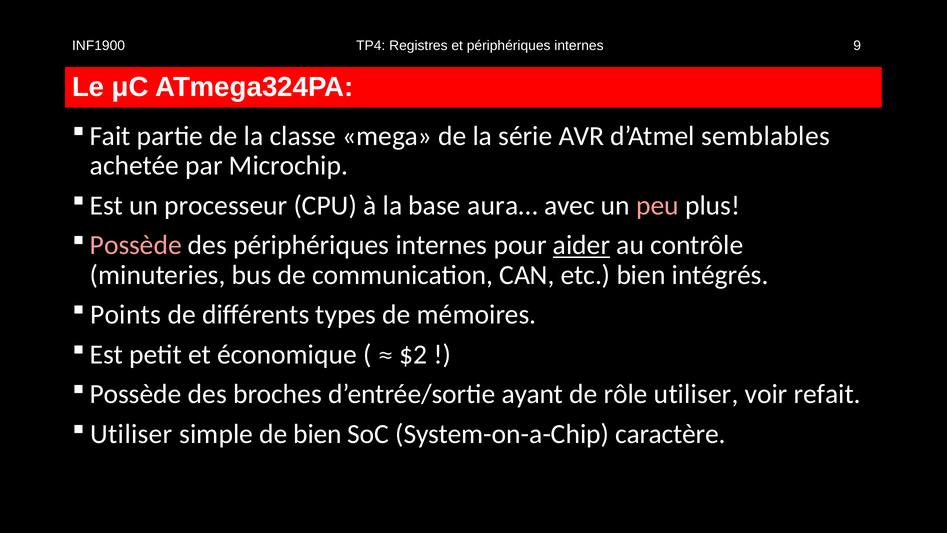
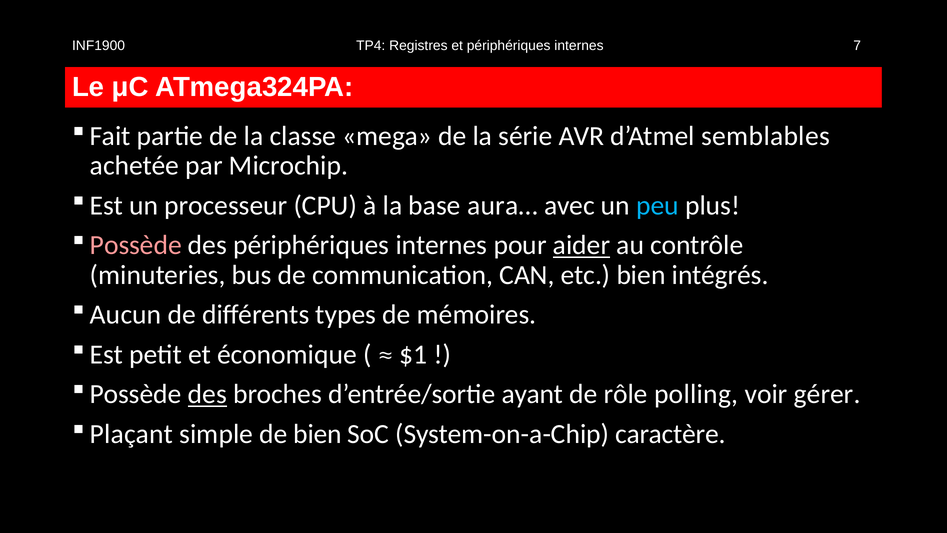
9: 9 -> 7 (857, 46)
peu colour: pink -> light blue (658, 205)
Points: Points -> Aucun (126, 315)
$2: $2 -> $1 (413, 354)
des underline: none -> present (207, 394)
rôle utiliser: utiliser -> polling (696, 394)
refait: refait -> gérer (827, 394)
Utiliser: Utiliser -> Plaçant (132, 434)
